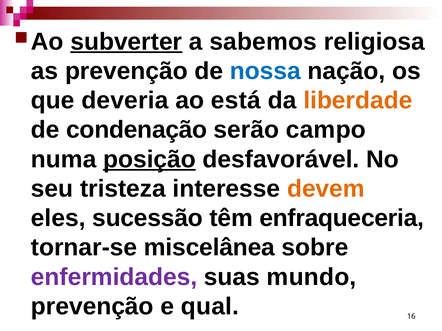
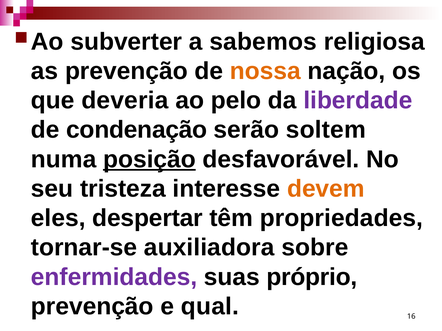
subverter underline: present -> none (126, 42)
nossa colour: blue -> orange (265, 71)
está: está -> pelo (236, 101)
liberdade colour: orange -> purple (358, 101)
campo: campo -> soltem (326, 130)
sucessão: sucessão -> despertar (148, 218)
enfraqueceria: enfraqueceria -> propriedades (341, 218)
miscelânea: miscelânea -> auxiliadora (209, 248)
mundo: mundo -> próprio (312, 277)
